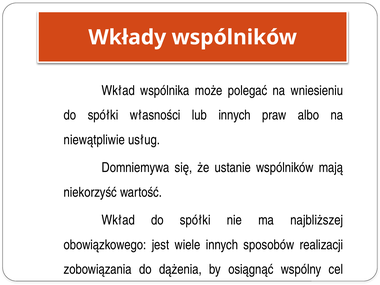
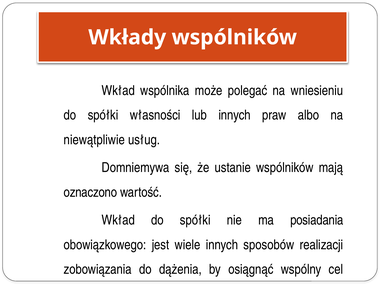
niekorzyść: niekorzyść -> oznaczono (90, 192)
najbliższej: najbliższej -> posiadania (317, 220)
